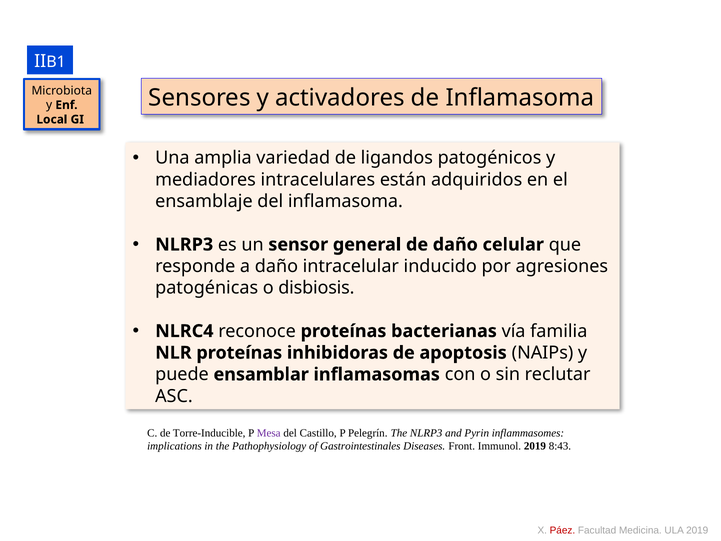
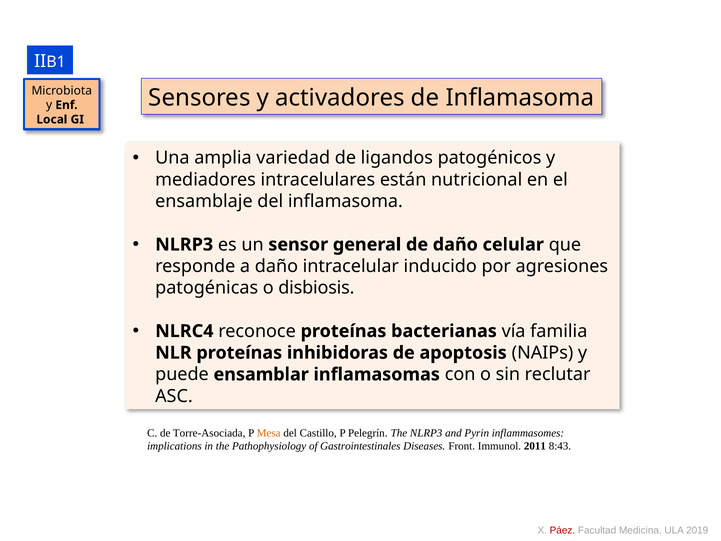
adquiridos: adquiridos -> nutricional (477, 180)
Torre-Inducible: Torre-Inducible -> Torre-Asociada (209, 433)
Mesa colour: purple -> orange (269, 433)
Immunol 2019: 2019 -> 2011 (535, 446)
